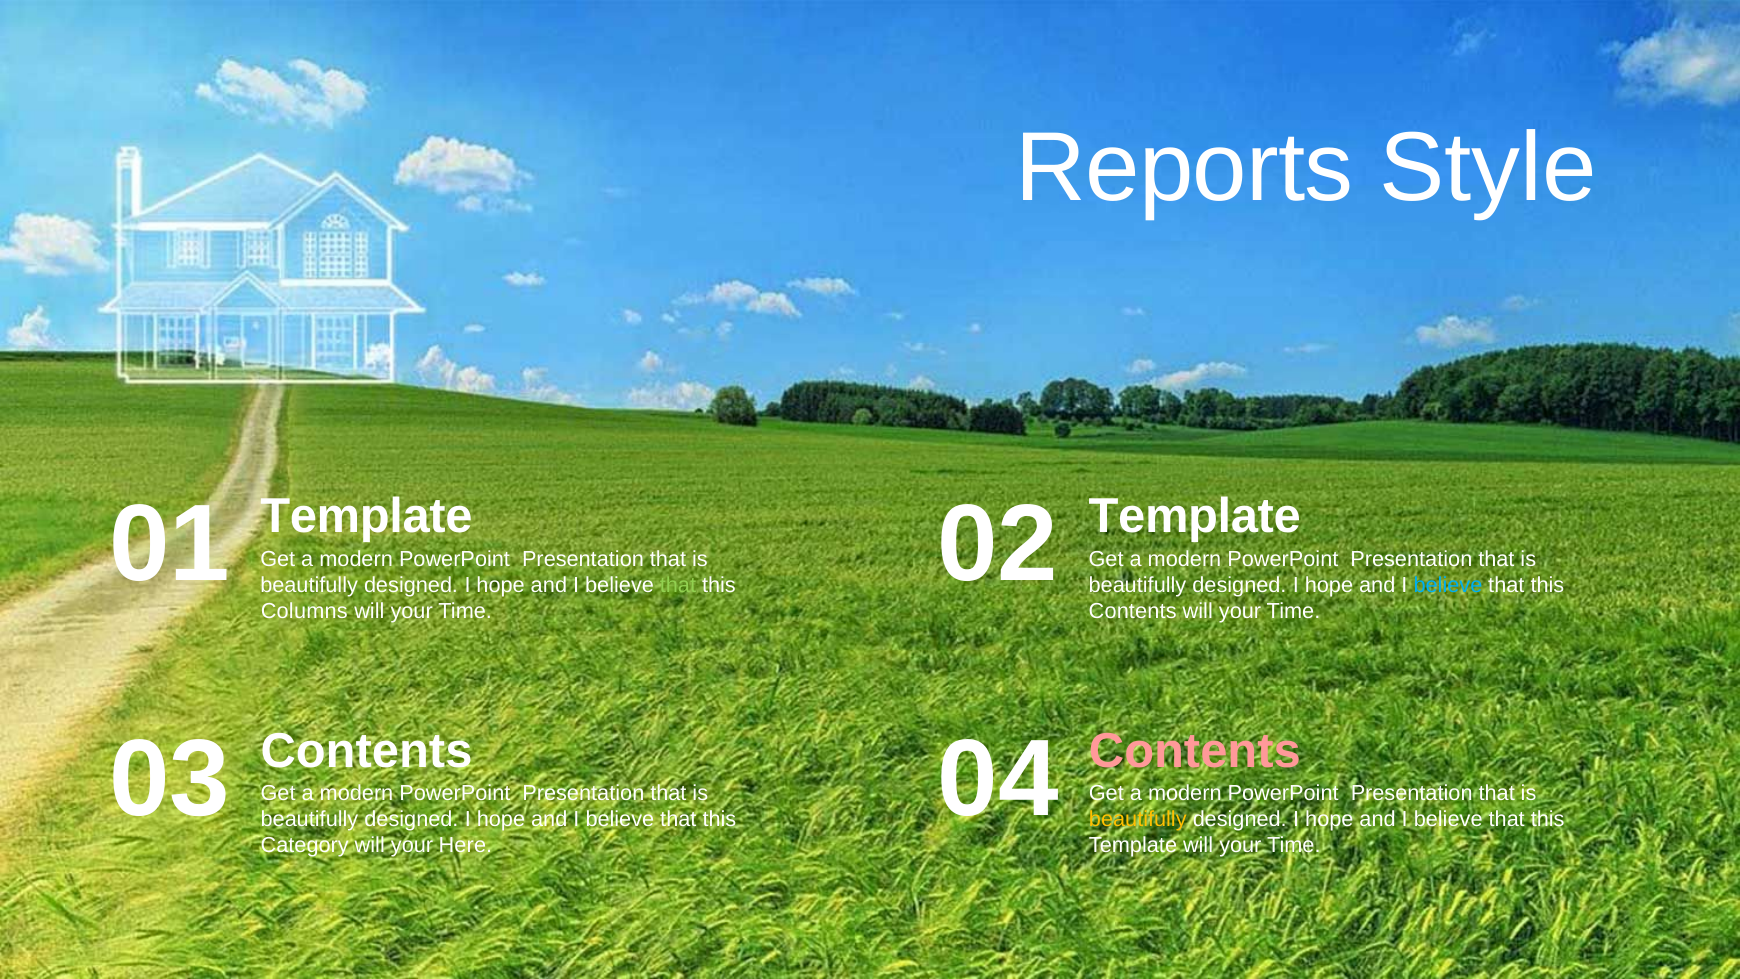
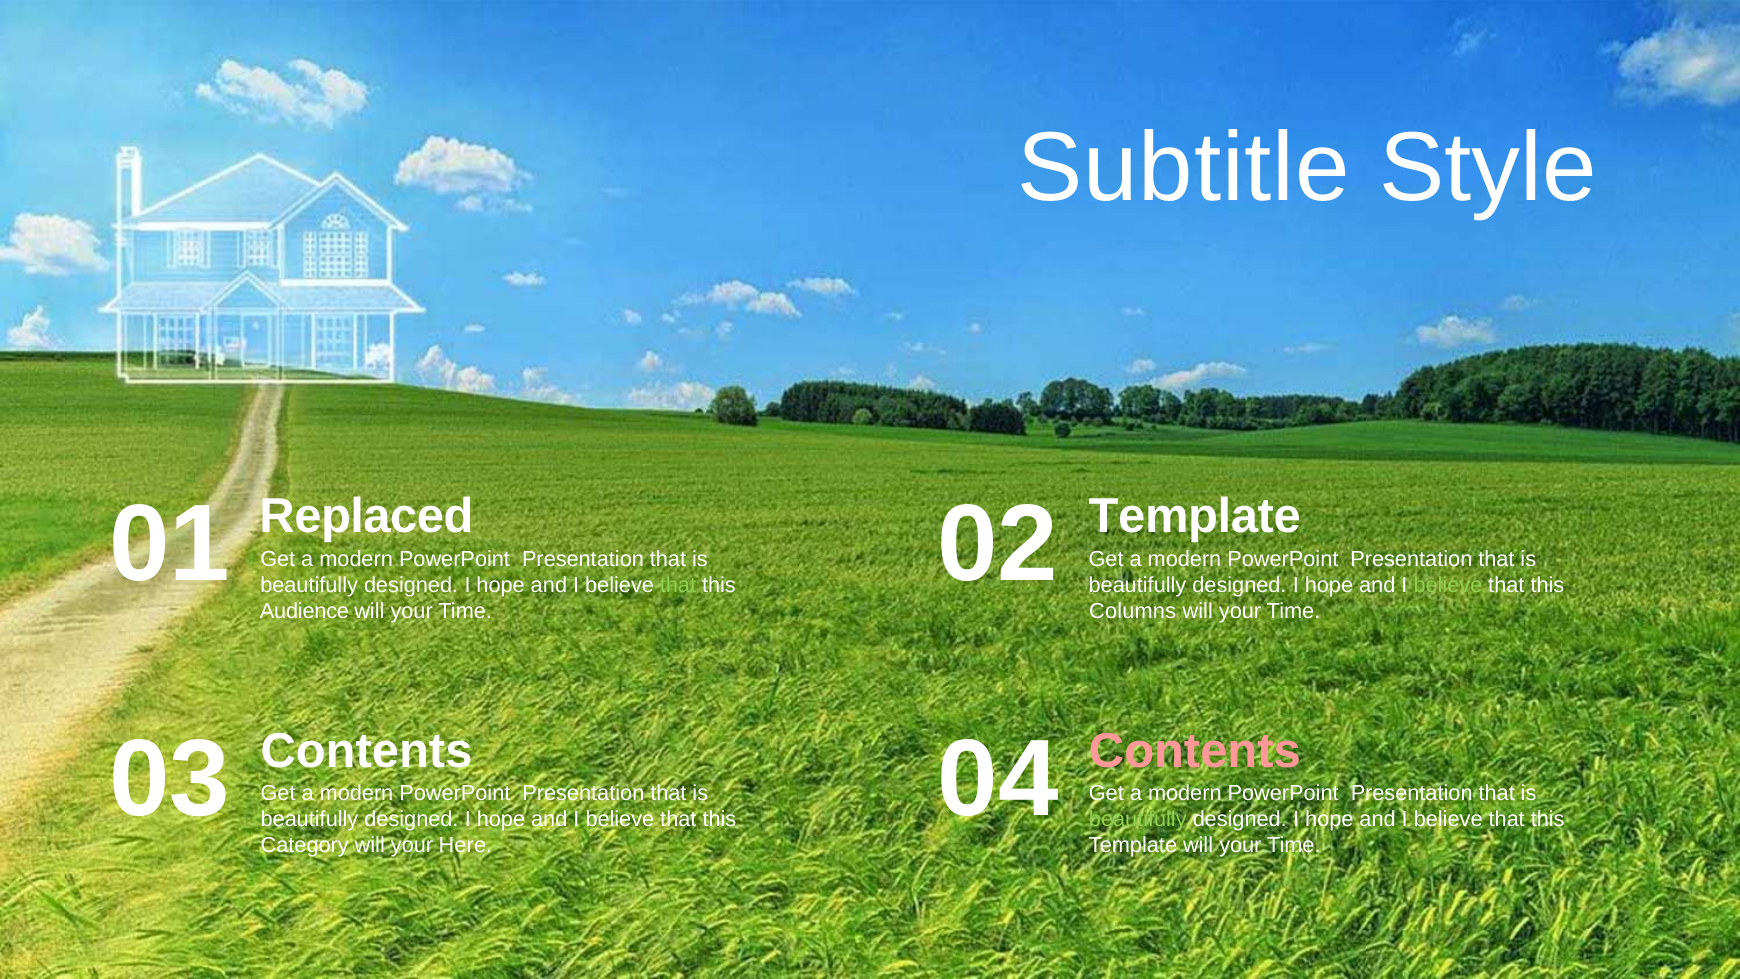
Reports: Reports -> Subtitle (1184, 168)
Template: Template -> Replaced (366, 517)
believe colour: light blue -> light green (1448, 585)
Columns: Columns -> Audience (304, 611)
Contents: Contents -> Columns (1133, 611)
beautifully colour: yellow -> light green (1138, 819)
